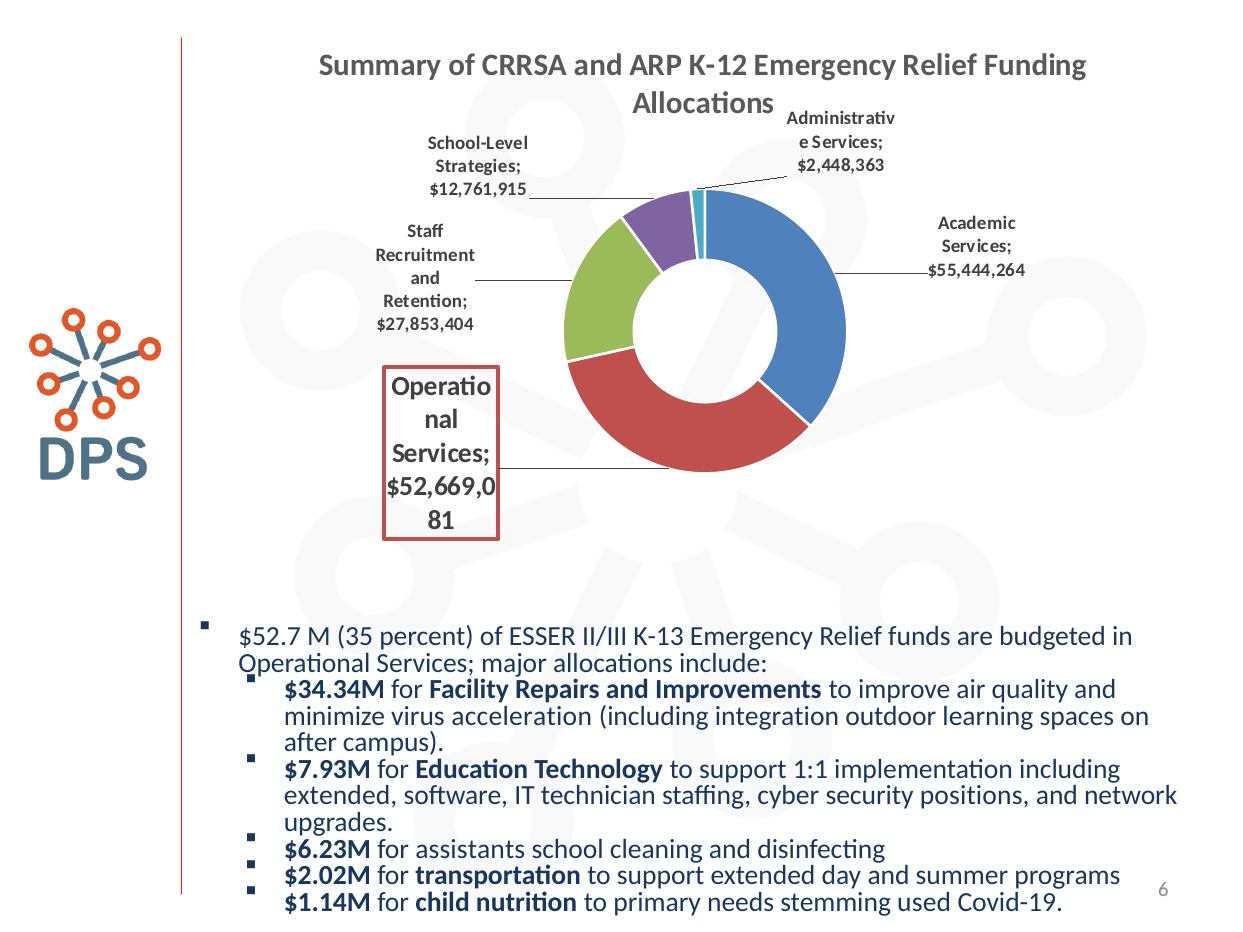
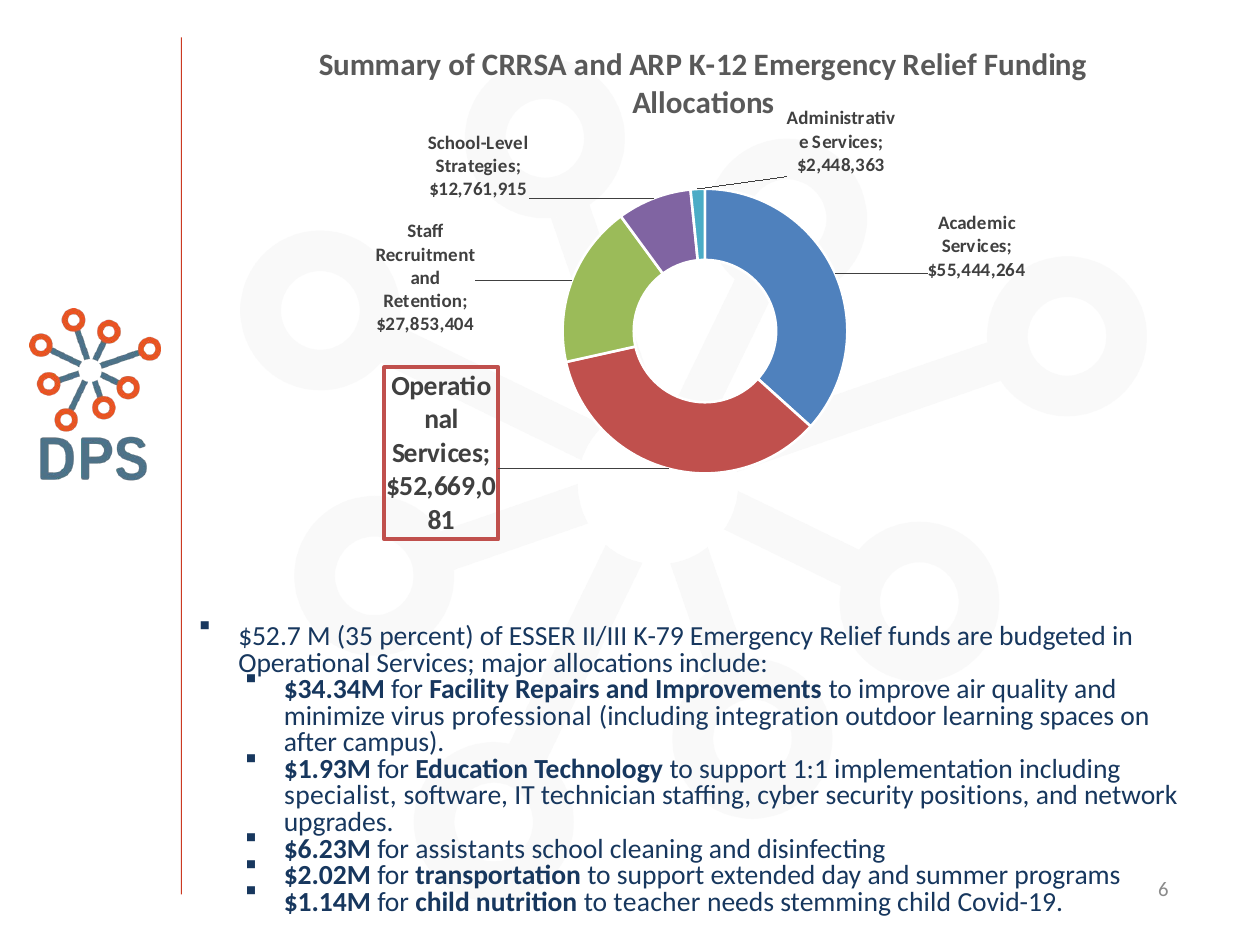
K-13: K-13 -> K-79 (659, 637)
acceleration: acceleration -> professional (522, 717)
$7.93M: $7.93M -> $1.93M (327, 770)
extended: extended -> specialist (340, 796)
primary: primary -> teacher (657, 902)
stemming used: used -> child (924, 902)
